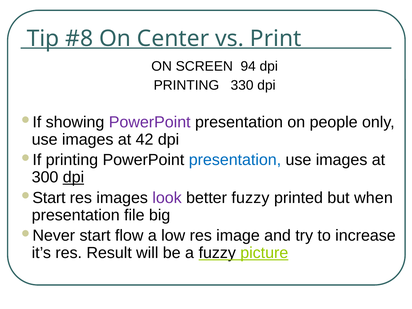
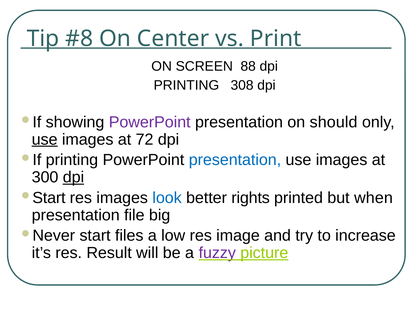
94: 94 -> 88 (248, 66)
330: 330 -> 308 (242, 85)
people: people -> should (334, 122)
use underline: none -> present (45, 139)
42: 42 -> 72 (145, 139)
look colour: purple -> blue (167, 198)
better fuzzy: fuzzy -> rights (251, 198)
flow: flow -> files (129, 236)
fuzzy colour: black -> purple (217, 253)
